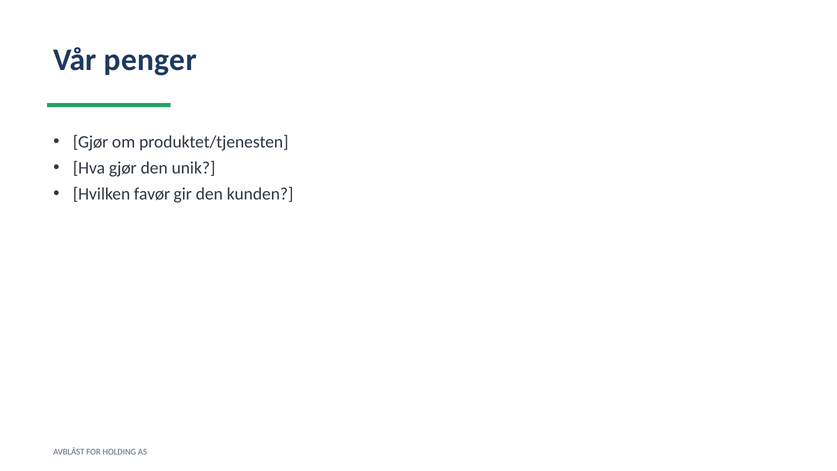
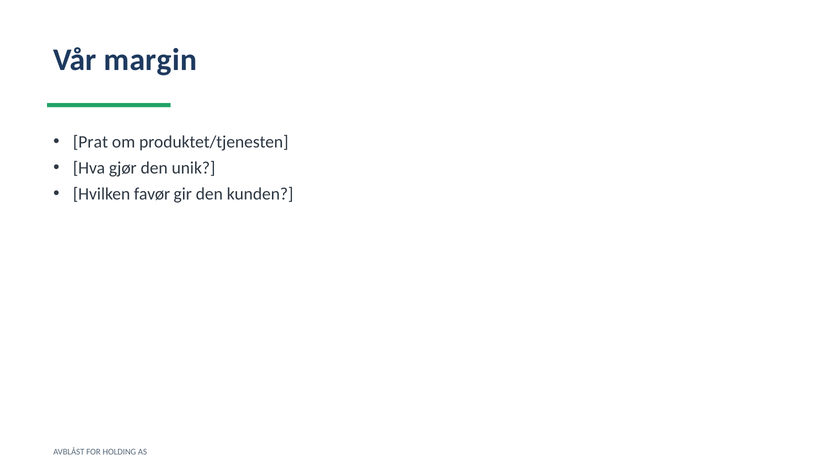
penger: penger -> margin (150, 60)
Gjør: Gjør -> Prat (90, 142)
